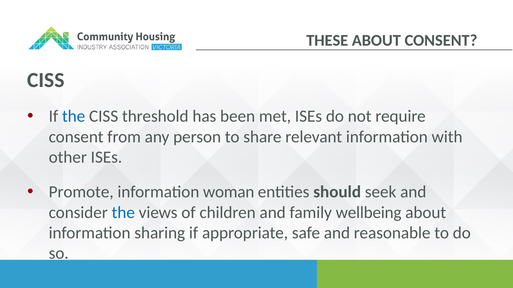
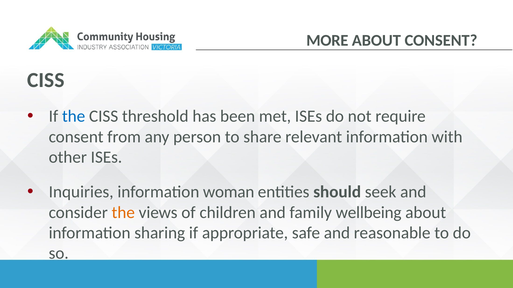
THESE: THESE -> MORE (327, 41)
Promote: Promote -> Inquiries (81, 192)
the colour: blue -> orange (123, 213)
